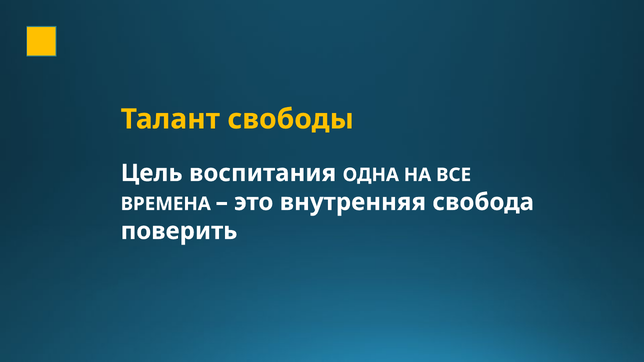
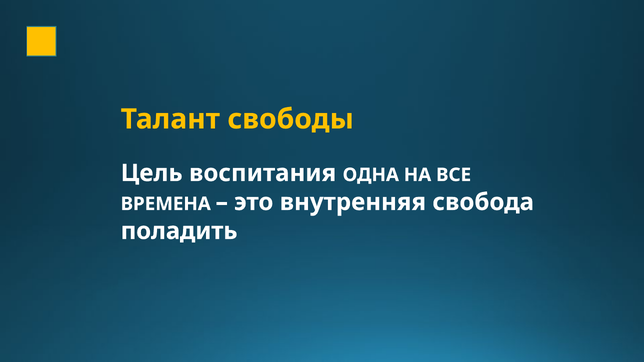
поверить: поверить -> поладить (179, 231)
